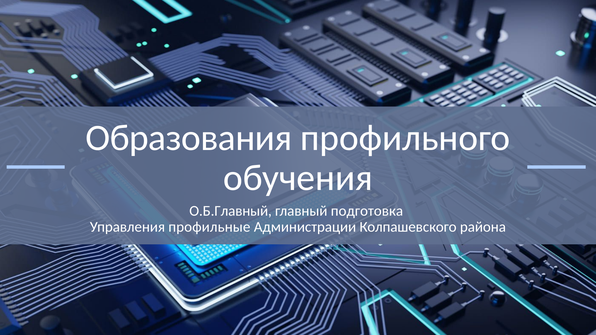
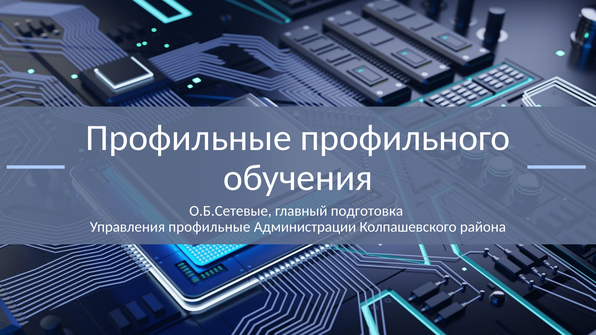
Образования: Образования -> Профильные (189, 138)
О.Б.Главный: О.Б.Главный -> О.Б.Сетевые (230, 211)
